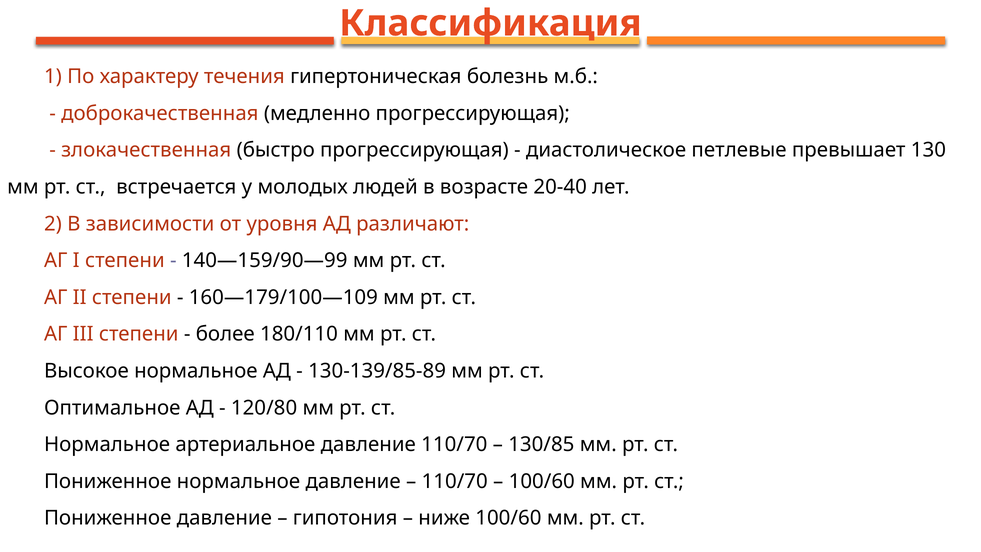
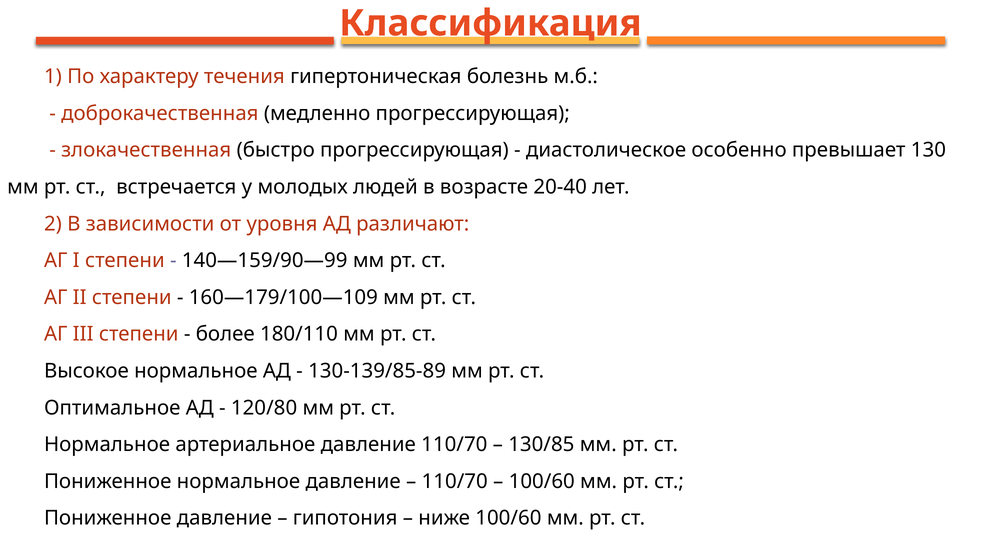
петлевые: петлевые -> особенно (739, 150)
